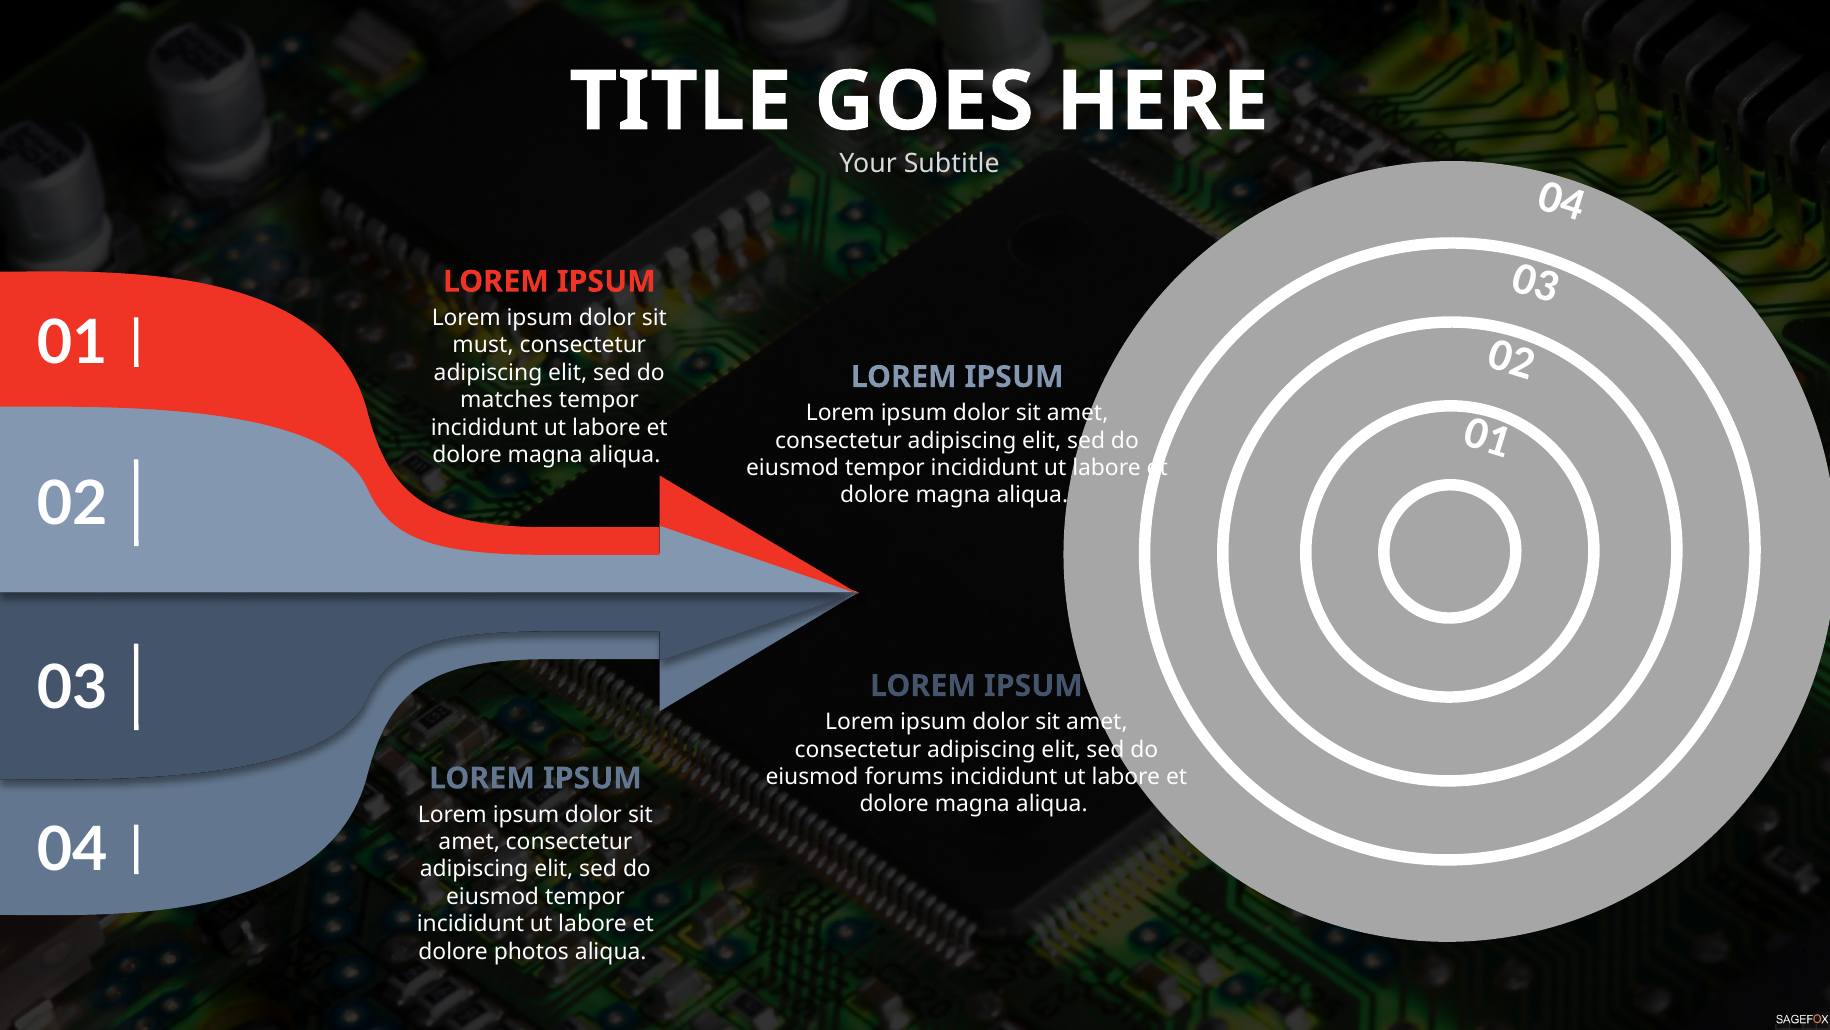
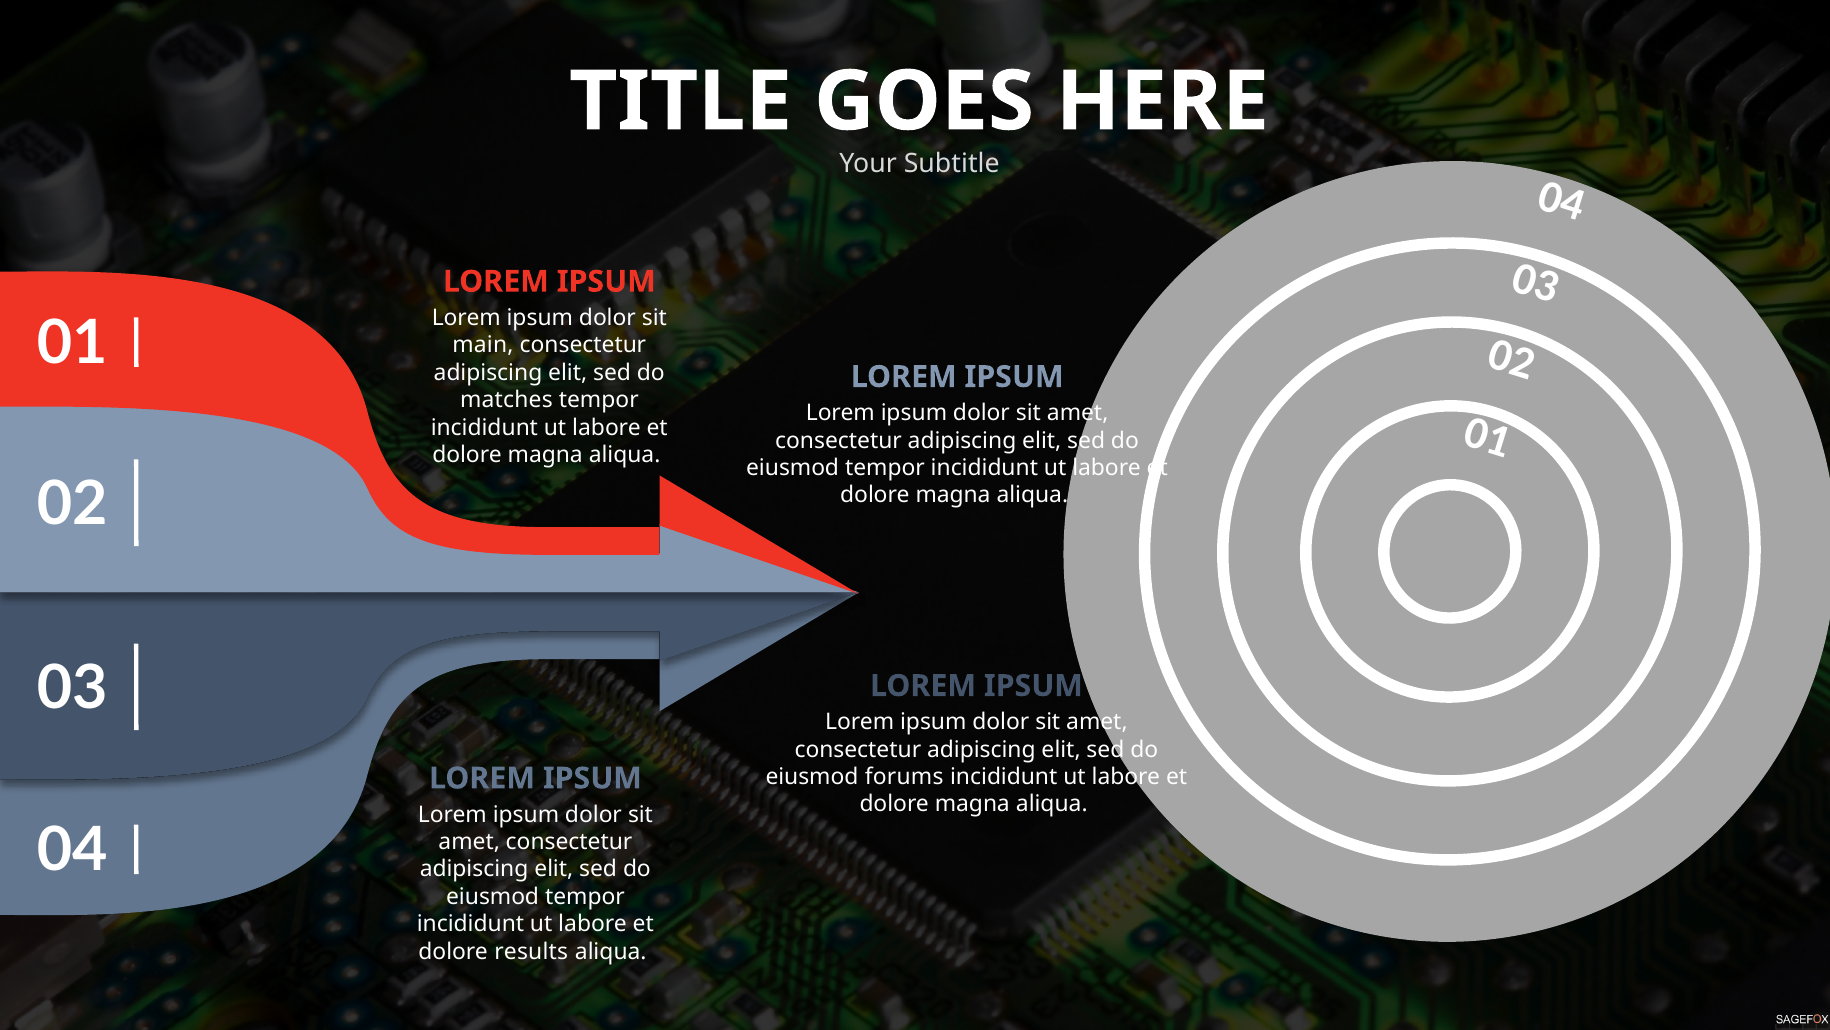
must: must -> main (483, 345)
photos: photos -> results (531, 951)
